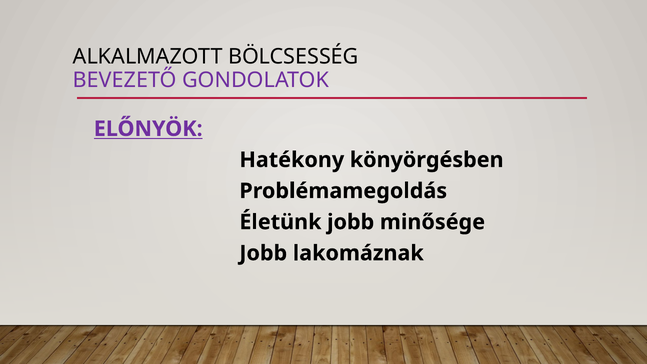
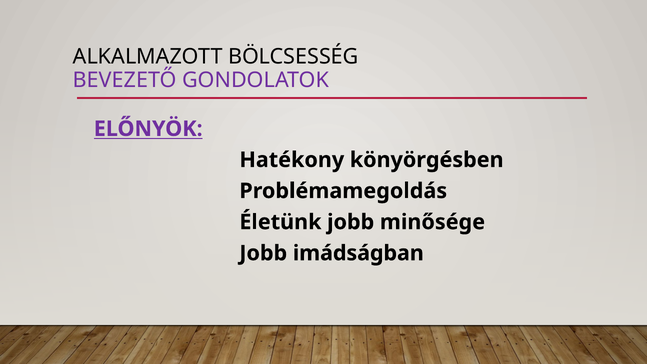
lakomáznak: lakomáznak -> imádságban (358, 253)
